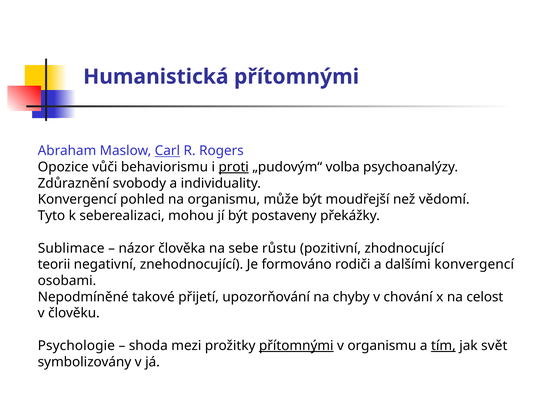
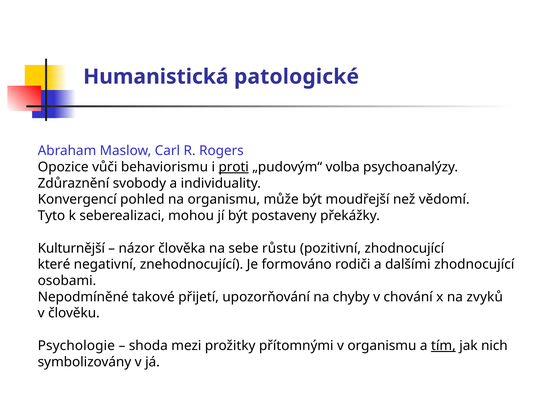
Humanistická přítomnými: přítomnými -> patologické (297, 77)
Carl underline: present -> none (167, 151)
Sublimace: Sublimace -> Kulturnější (71, 249)
teorii: teorii -> které (54, 265)
dalšími konvergencí: konvergencí -> zhodnocující (474, 265)
celost: celost -> zvyků (485, 297)
přítomnými underline: present -> none (296, 346)
svět: svět -> nich (494, 346)
